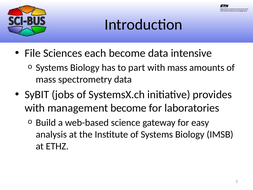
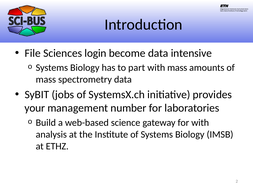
each: each -> login (95, 53)
with: with -> your (35, 108)
management become: become -> number (128, 108)
for easy: easy -> with (200, 122)
